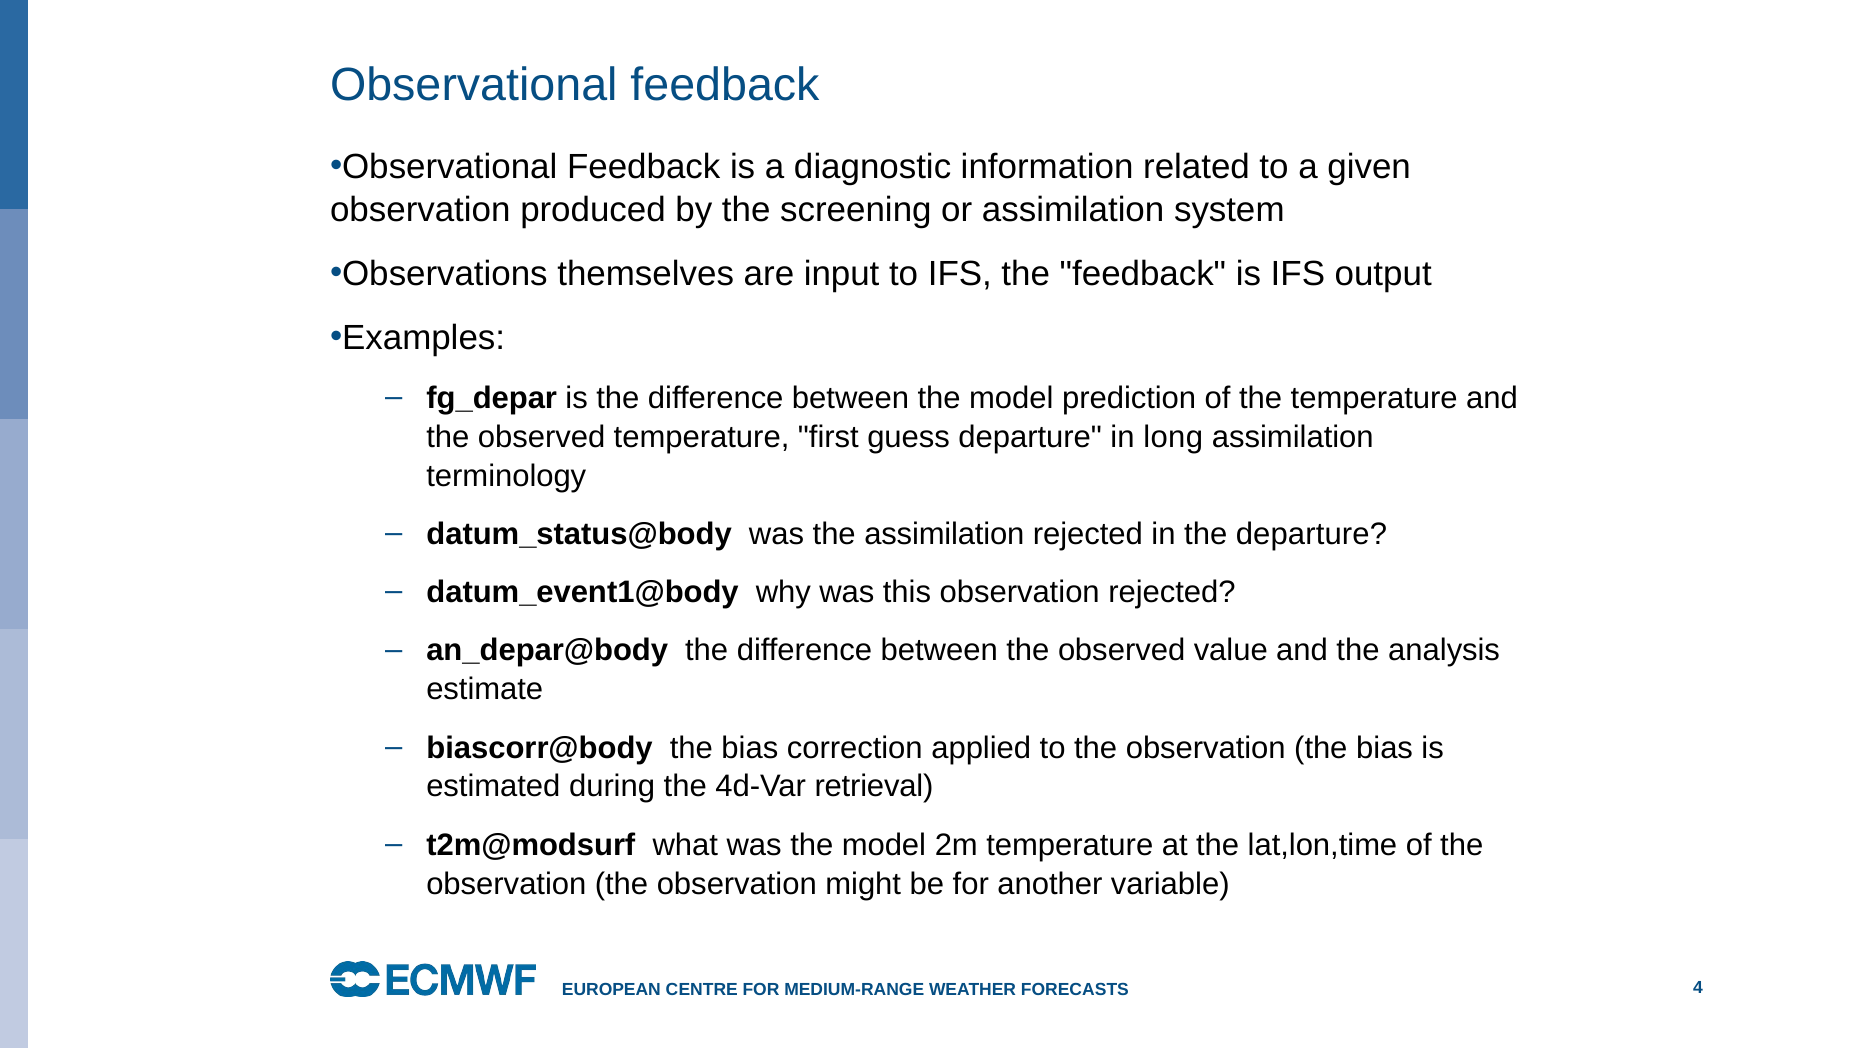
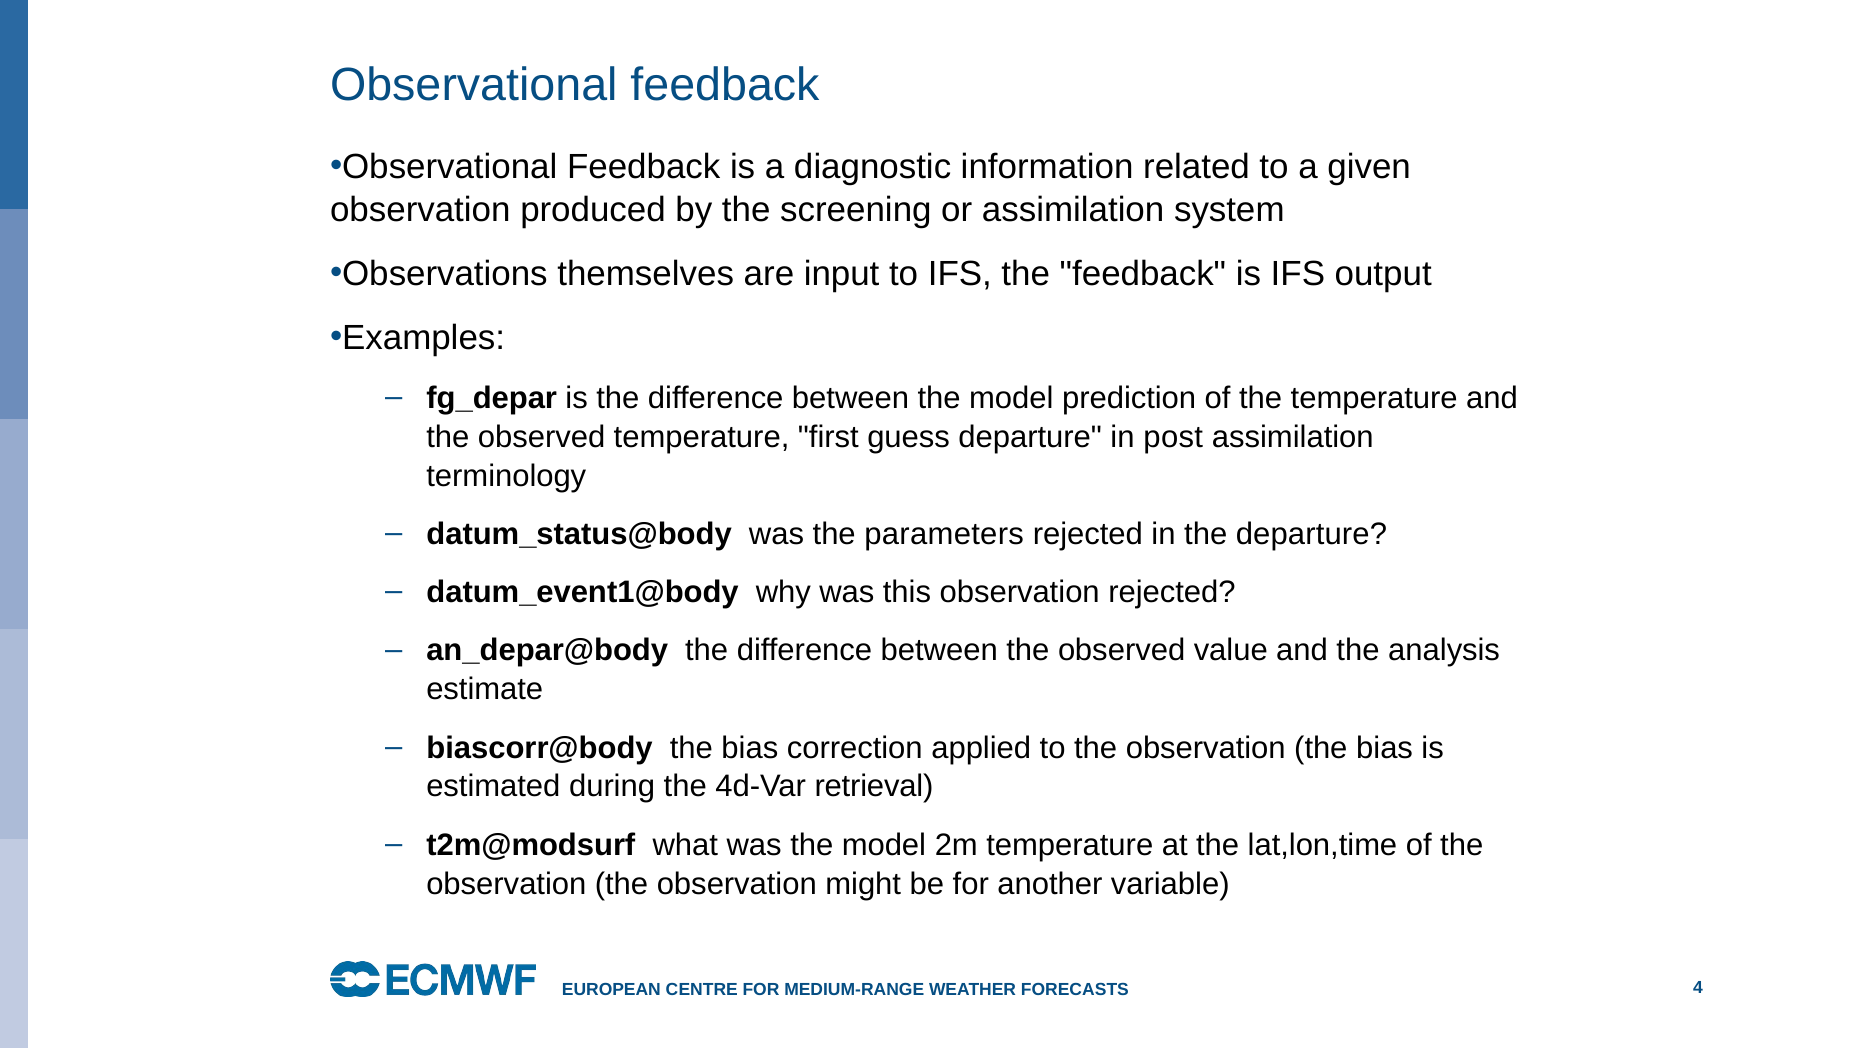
long: long -> post (1173, 437)
the assimilation: assimilation -> parameters (944, 534)
